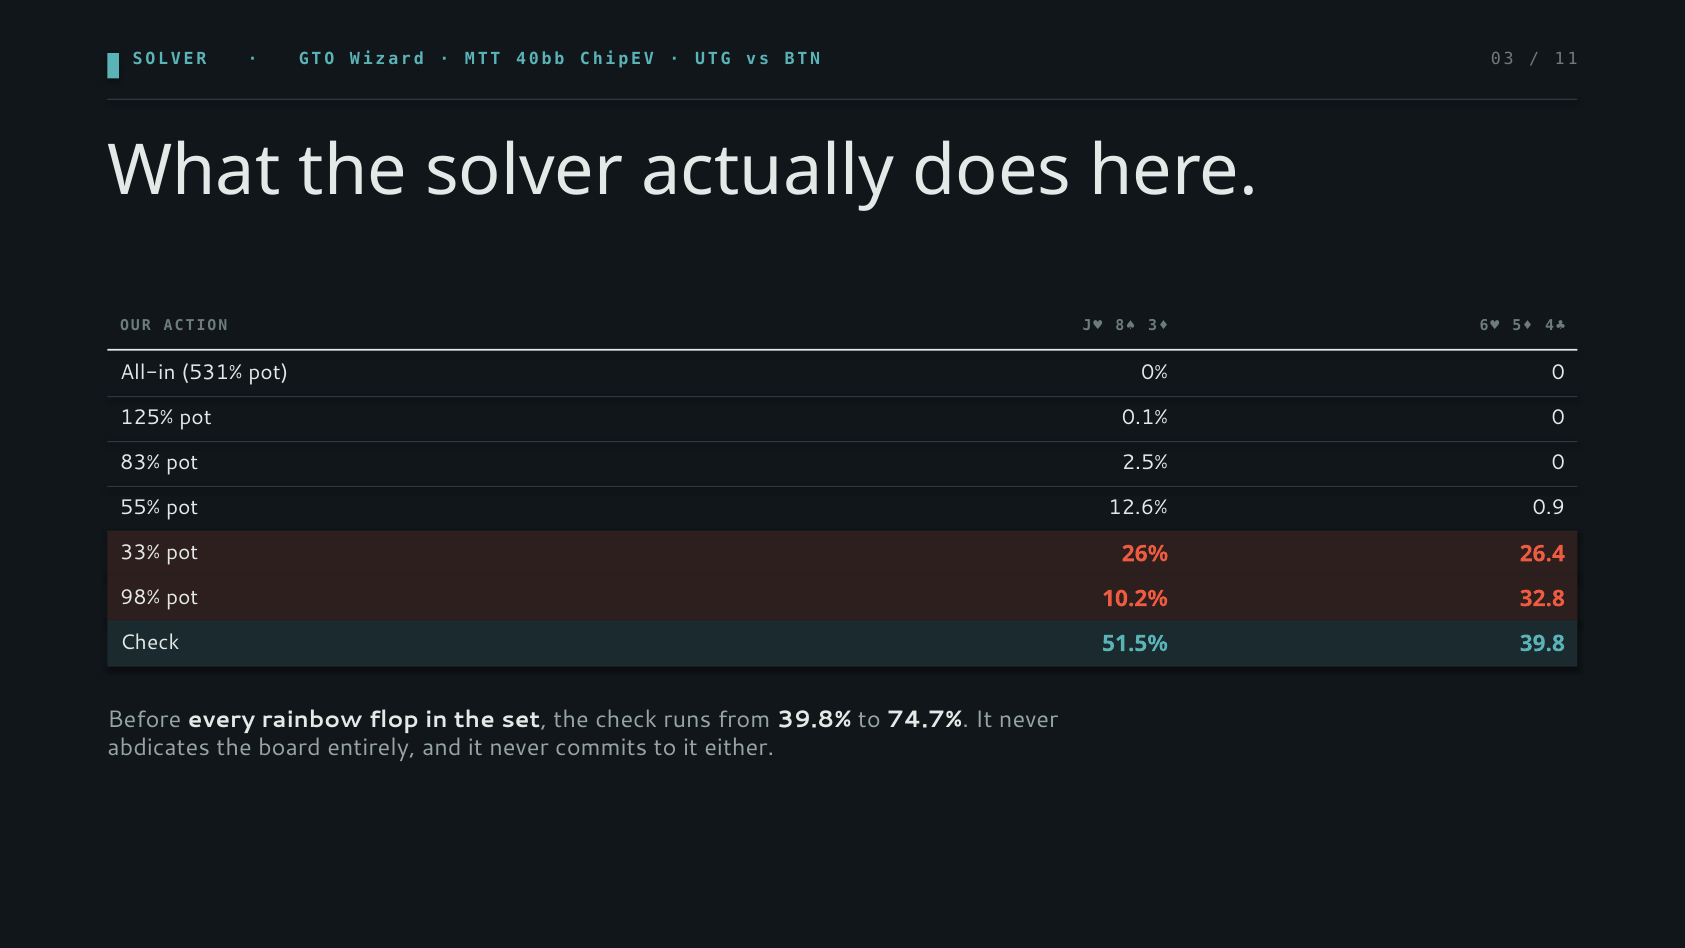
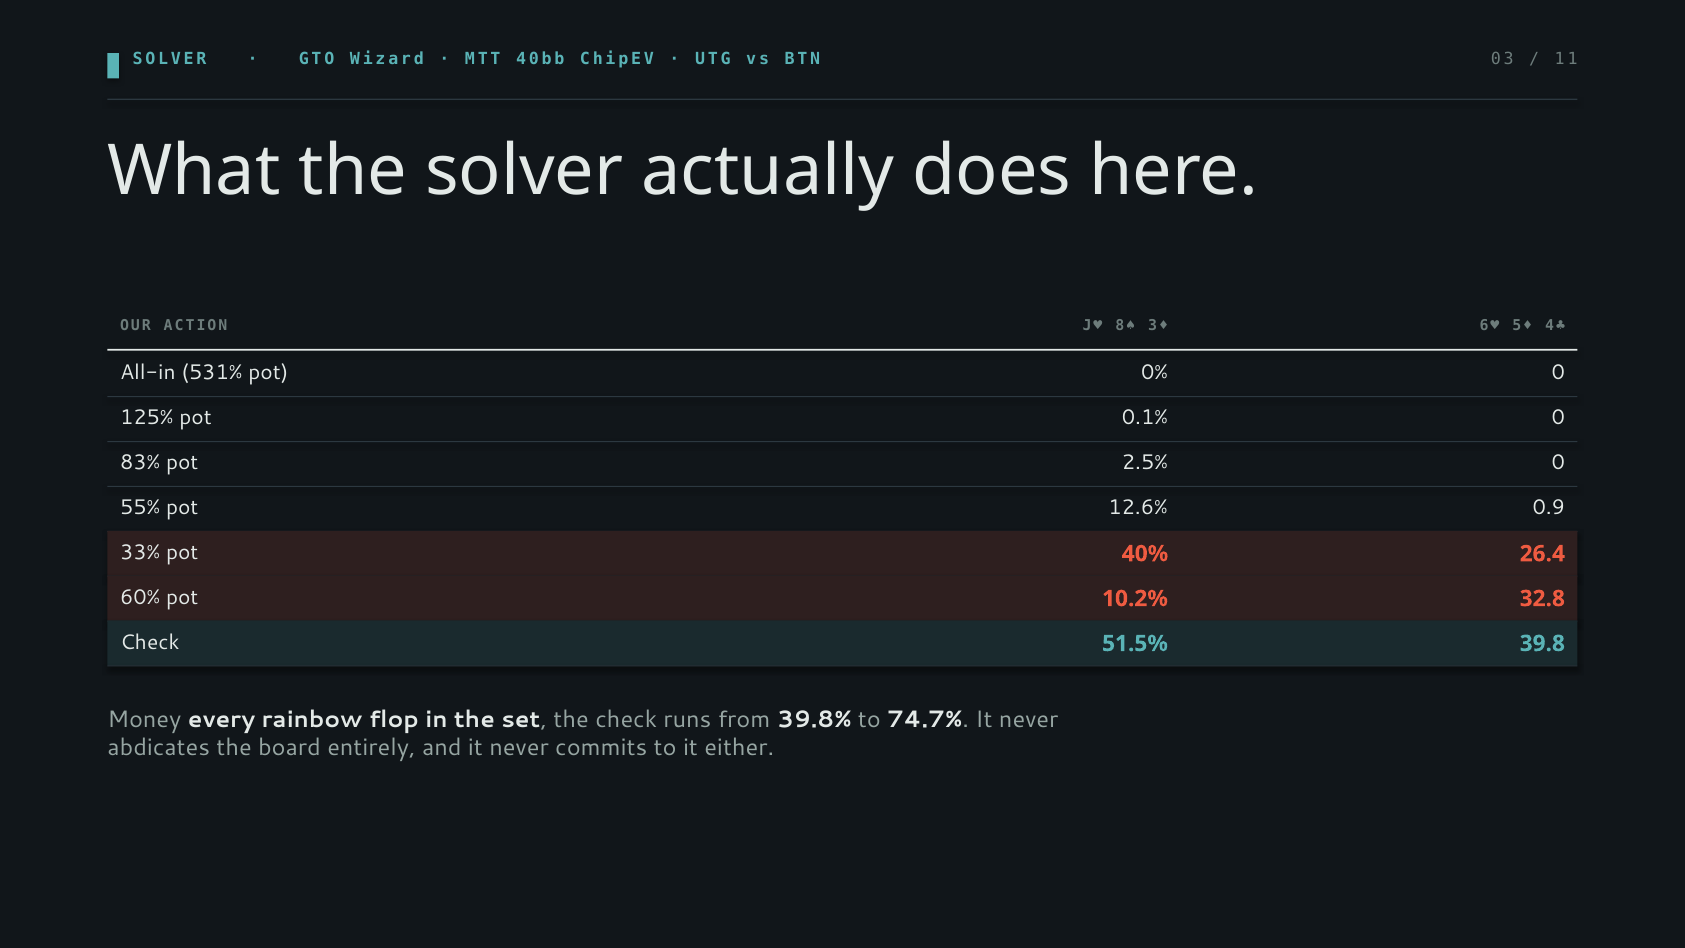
26%: 26% -> 40% (1145, 554)
98%: 98% -> 60% (140, 597)
Before: Before -> Money (144, 719)
